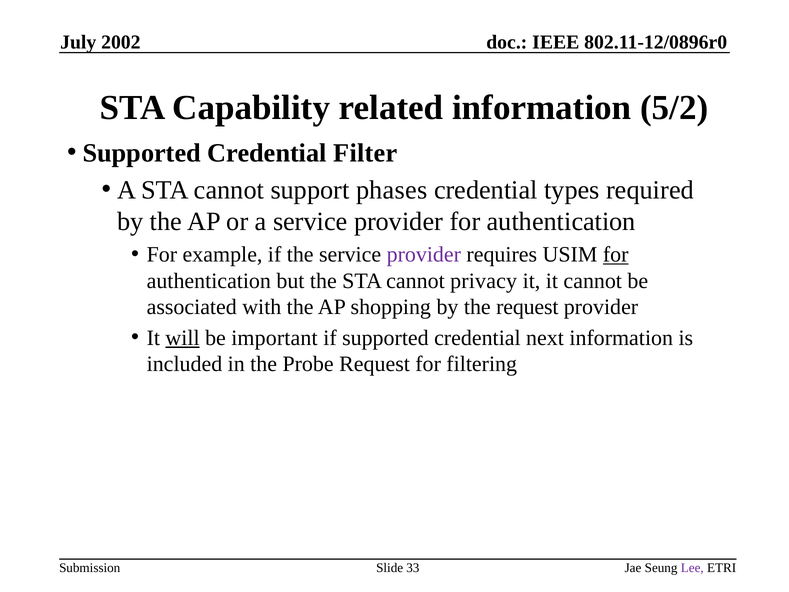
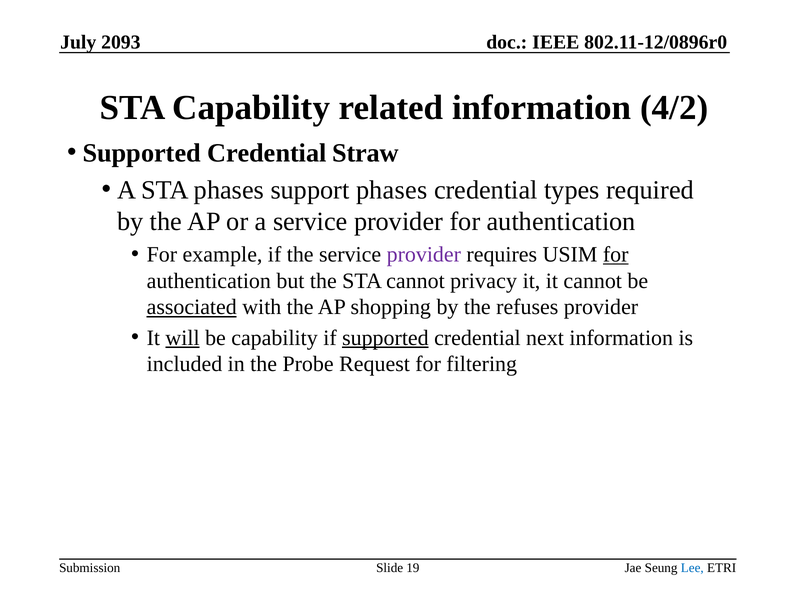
2002: 2002 -> 2093 (121, 42)
5/2: 5/2 -> 4/2 (674, 108)
Filter: Filter -> Straw (366, 153)
A STA cannot: cannot -> phases (229, 190)
associated underline: none -> present (192, 307)
the request: request -> refuses (527, 307)
be important: important -> capability (275, 338)
supported underline: none -> present (385, 338)
33: 33 -> 19 (413, 568)
Lee colour: purple -> blue (692, 568)
